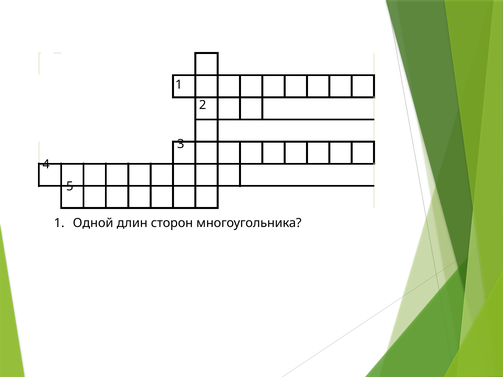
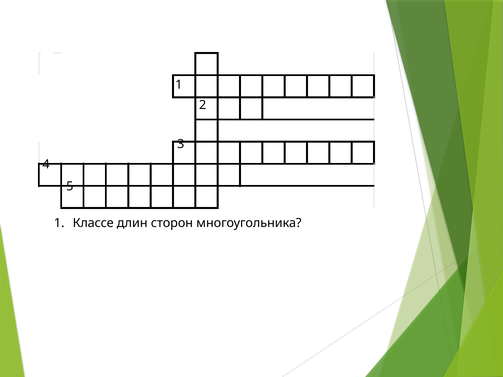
Одной: Одной -> Классе (93, 223)
